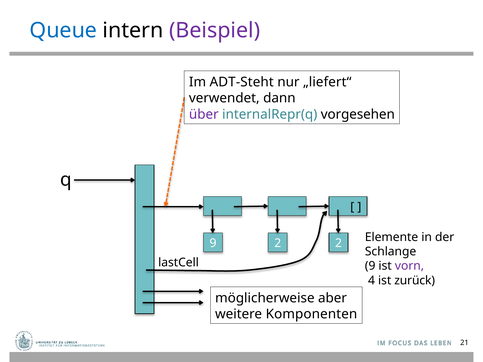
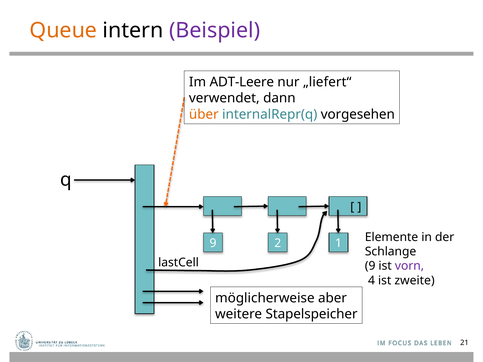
Queue colour: blue -> orange (63, 31)
ADT-Steht: ADT-Steht -> ADT-Leere (242, 82)
über colour: purple -> orange (204, 114)
2: 2 -> 1 (338, 243)
zurück: zurück -> zweite (415, 281)
Komponenten: Komponenten -> Stapelspeicher (312, 314)
